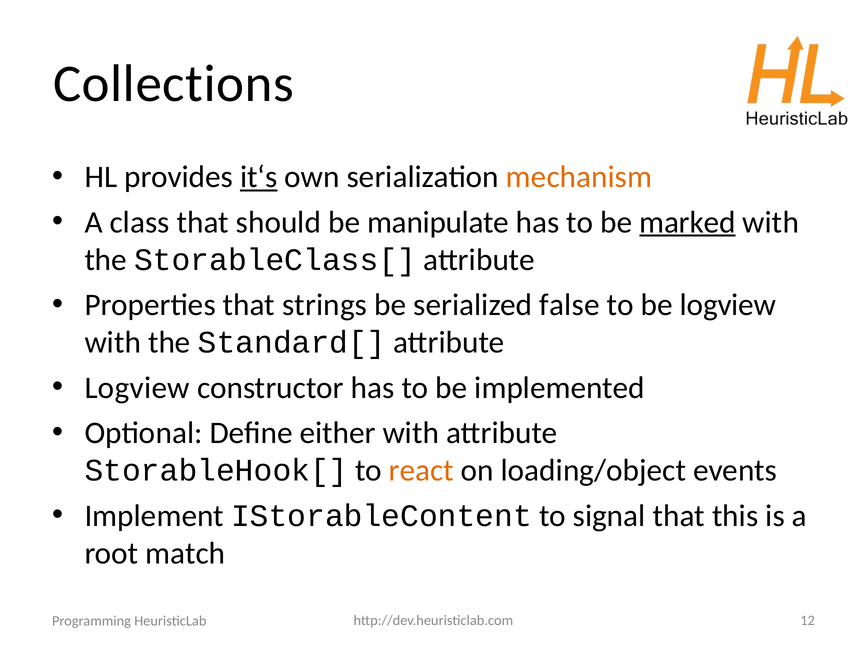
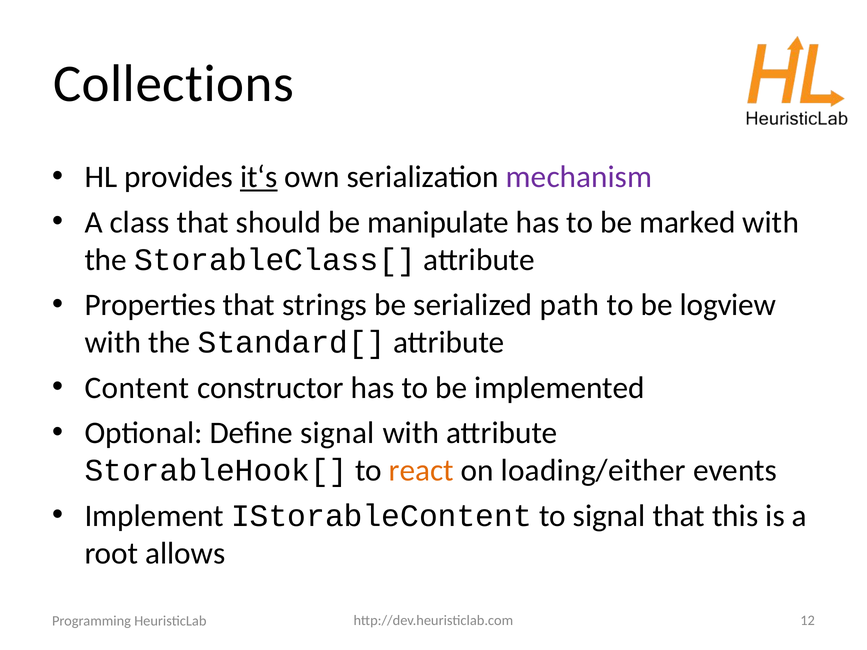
mechanism colour: orange -> purple (579, 177)
marked underline: present -> none (687, 222)
false: false -> path (569, 305)
Logview: Logview -> Content (137, 388)
Define either: either -> signal (338, 433)
loading/object: loading/object -> loading/either (593, 471)
match: match -> allows (185, 554)
